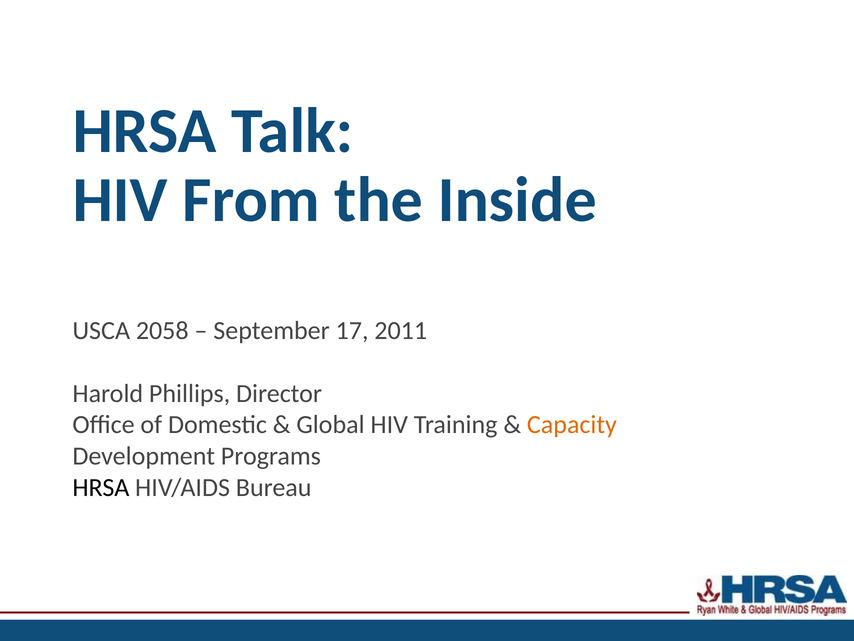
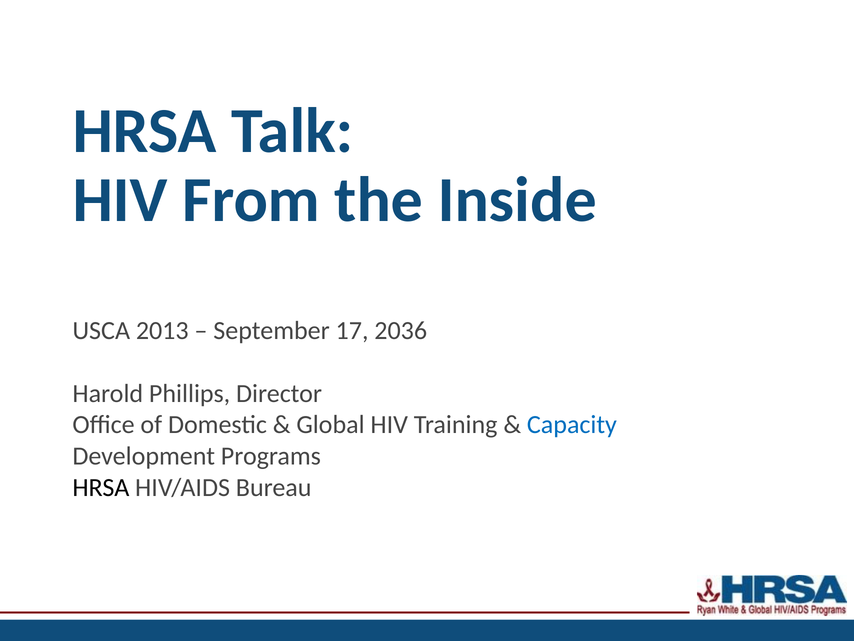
2058: 2058 -> 2013 (162, 331)
2011: 2011 -> 2036 (401, 331)
Capacity colour: orange -> blue (572, 424)
